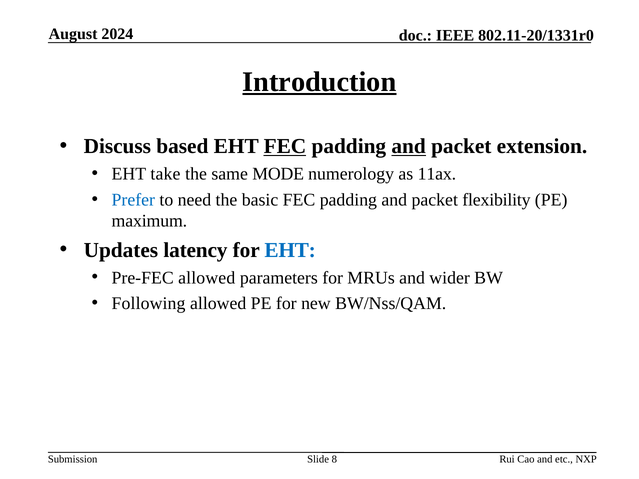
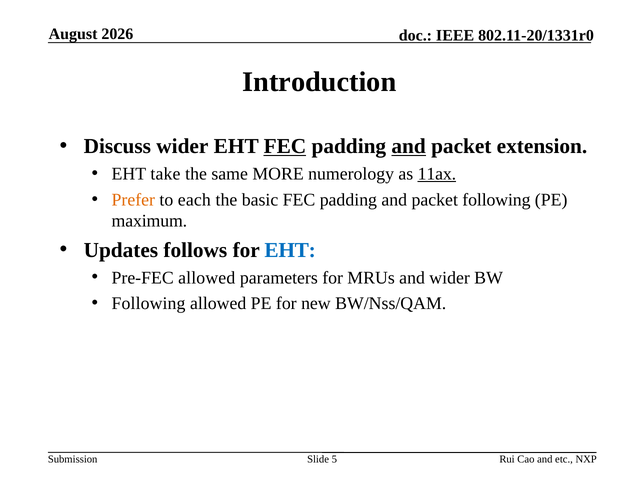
2024: 2024 -> 2026 (117, 34)
Introduction underline: present -> none (319, 82)
Discuss based: based -> wider (182, 147)
MODE: MODE -> MORE (278, 174)
11ax underline: none -> present (437, 174)
Prefer colour: blue -> orange (133, 200)
need: need -> each (194, 200)
packet flexibility: flexibility -> following (496, 200)
latency: latency -> follows (195, 250)
8: 8 -> 5 (334, 460)
